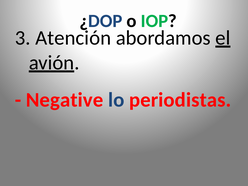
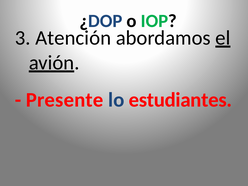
Negative: Negative -> Presente (65, 100)
periodistas: periodistas -> estudiantes (180, 100)
